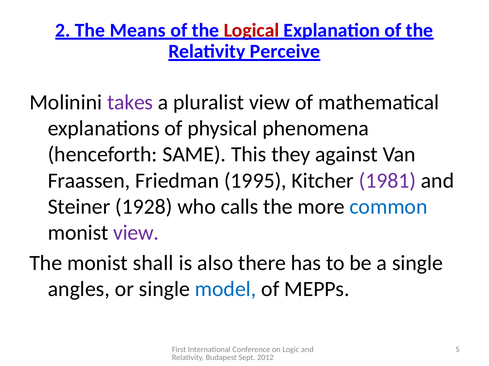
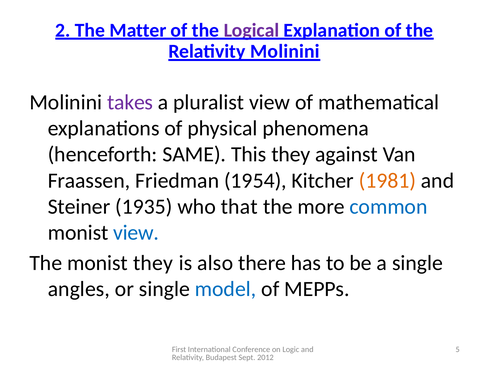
Means: Means -> Matter (138, 30)
Logical colour: red -> purple (251, 30)
Relativity Perceive: Perceive -> Molinini (285, 52)
1995: 1995 -> 1954 (255, 181)
1981 colour: purple -> orange (387, 181)
1928: 1928 -> 1935 (144, 207)
calls: calls -> that (239, 207)
view colour: purple -> blue (136, 233)
monist shall: shall -> they (153, 264)
